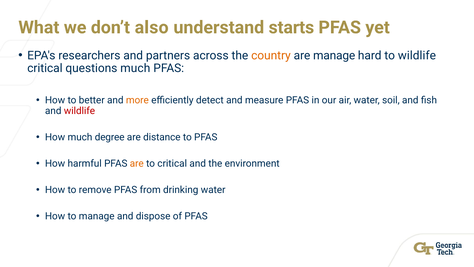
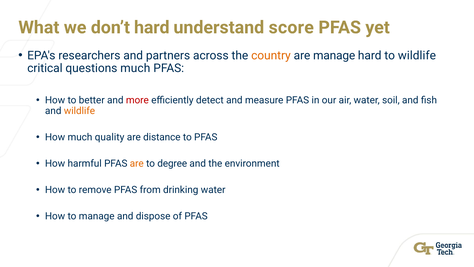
don’t also: also -> hard (152, 27)
starts: starts -> score (291, 27)
more colour: orange -> red (137, 100)
wildlife colour: red -> orange (79, 111)
degree: degree -> quality (110, 137)
to critical: critical -> degree (172, 163)
